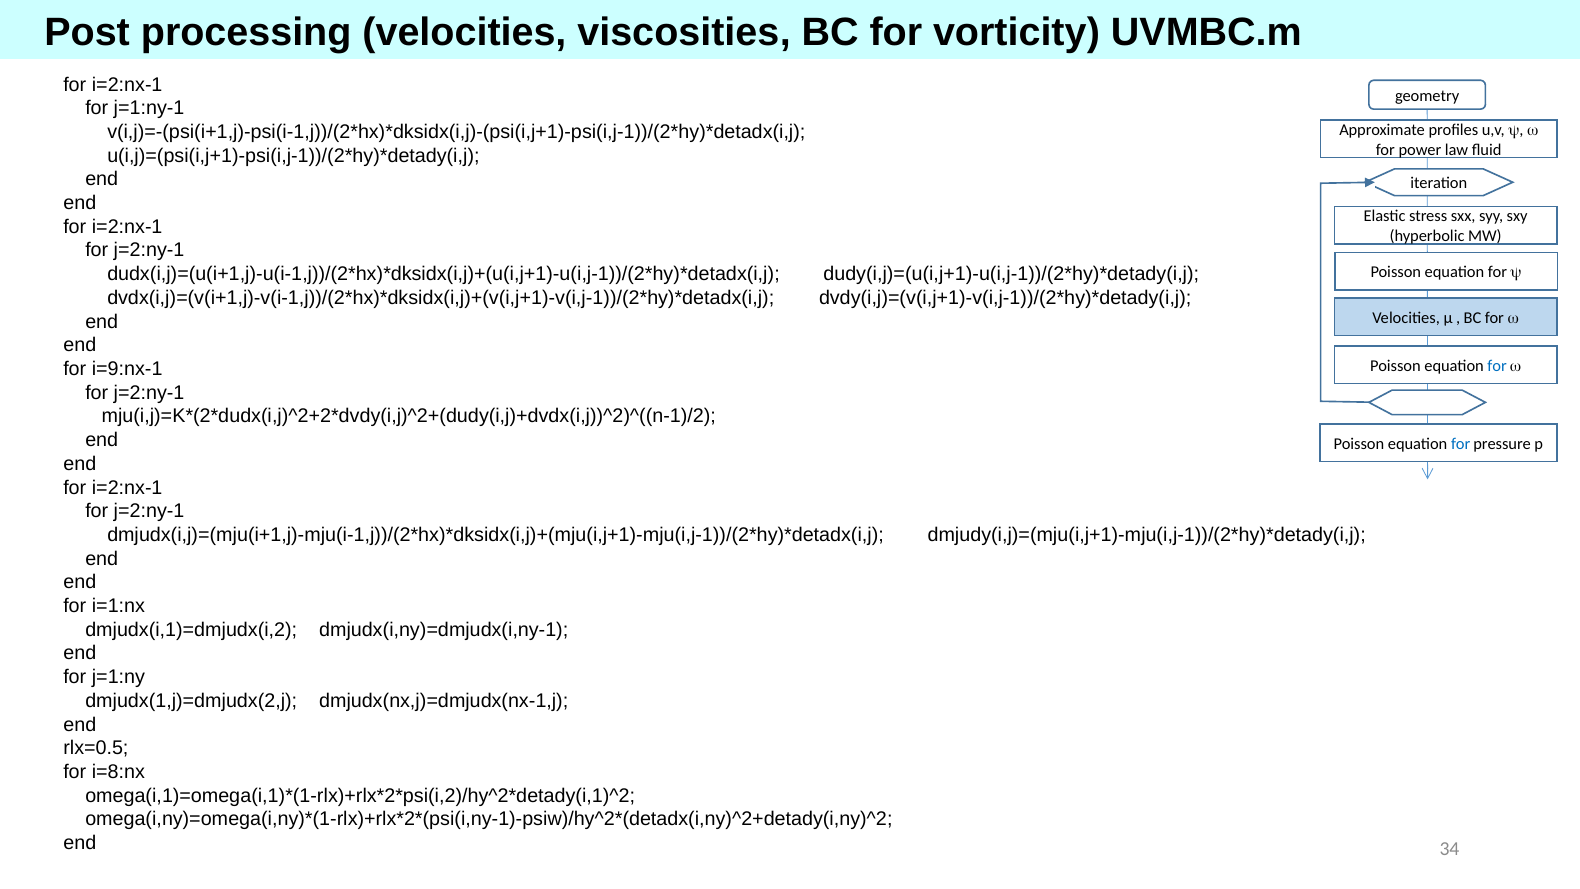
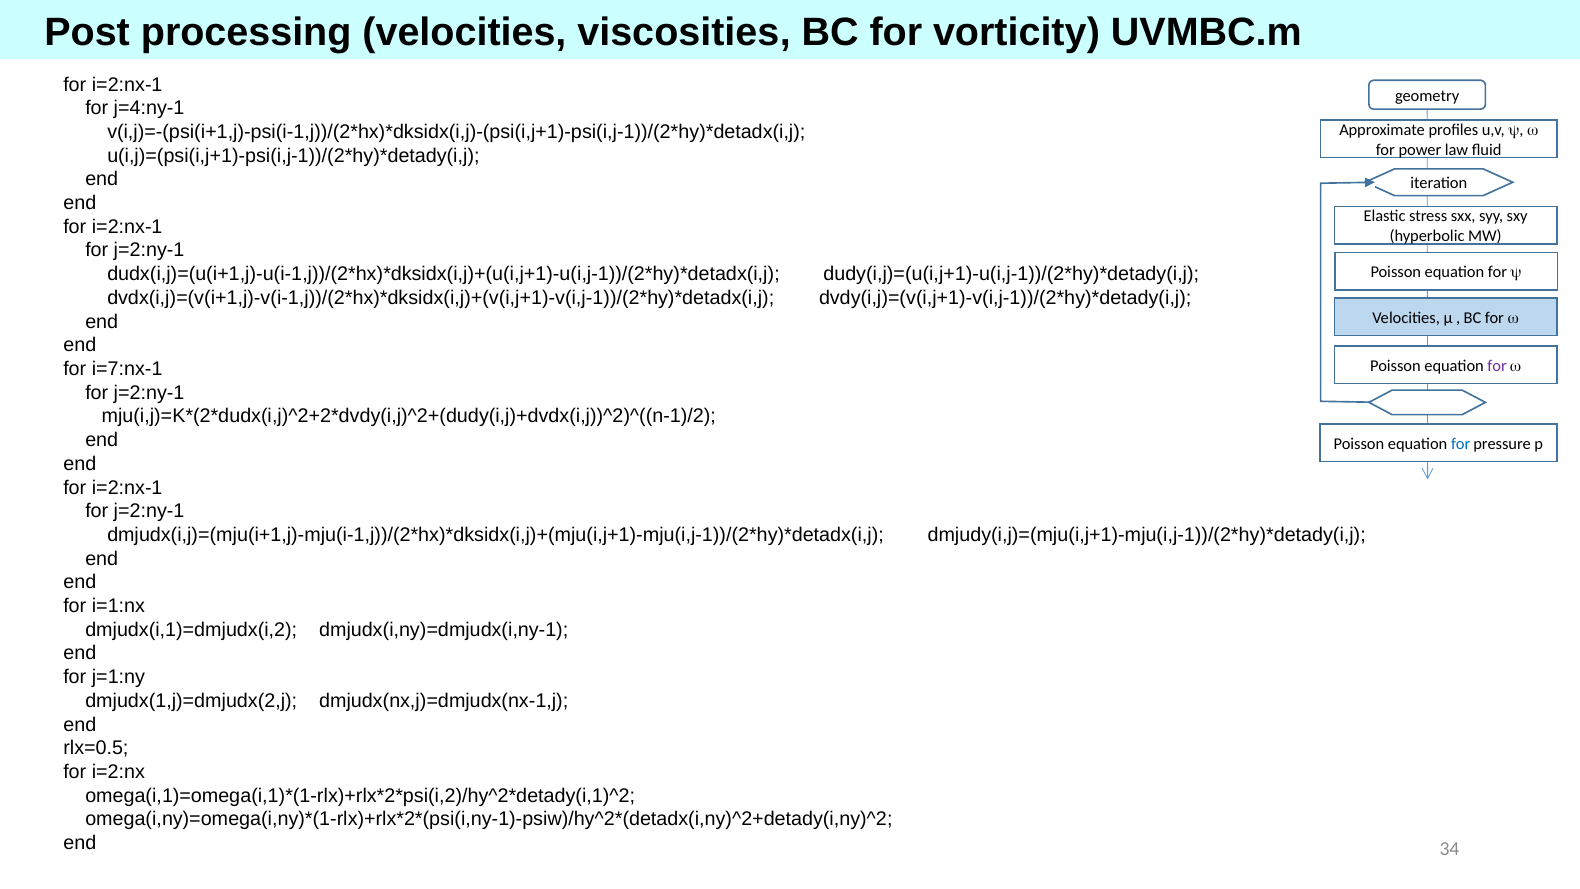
j=1:ny-1: j=1:ny-1 -> j=4:ny-1 (149, 108)
for colour: blue -> purple (1497, 366)
i=9:nx-1: i=9:nx-1 -> i=7:nx-1 (127, 369)
i=8:nx: i=8:nx -> i=2:nx (118, 772)
